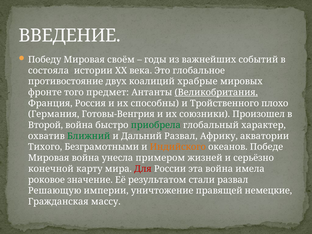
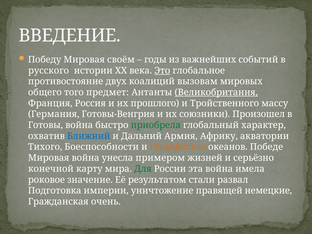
состояла: состояла -> русского (49, 71)
Это underline: none -> present (162, 71)
храбрые: храбрые -> вызовам (197, 81)
фронте: фронте -> общего (45, 92)
способны: способны -> прошлого (155, 103)
плохо: плохо -> массу (275, 103)
Второй: Второй -> Готовы (46, 125)
Ближний colour: green -> blue (89, 136)
Дальний Развал: Развал -> Армия (181, 136)
Безграмотными: Безграмотными -> Боеспособности (102, 147)
Для colour: red -> green (143, 169)
Решающую: Решающую -> Подготовка (55, 191)
массу: массу -> очень (106, 202)
